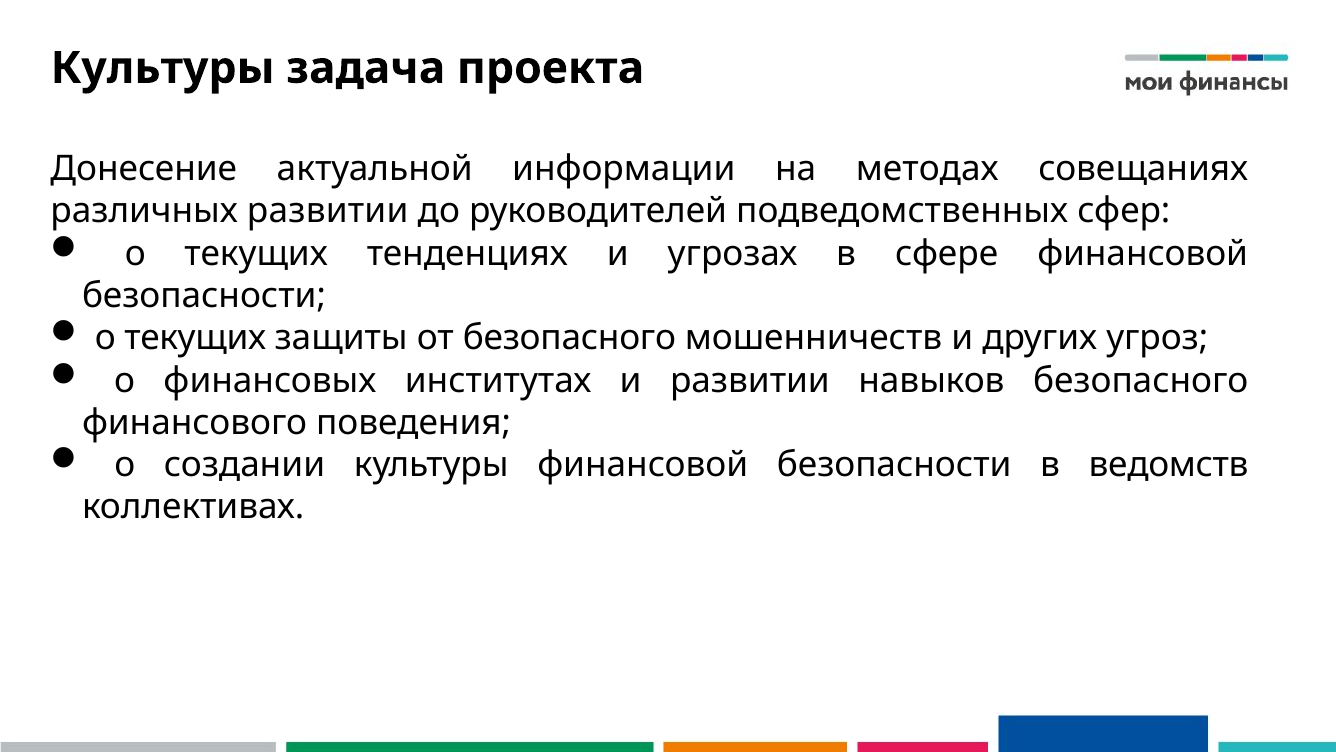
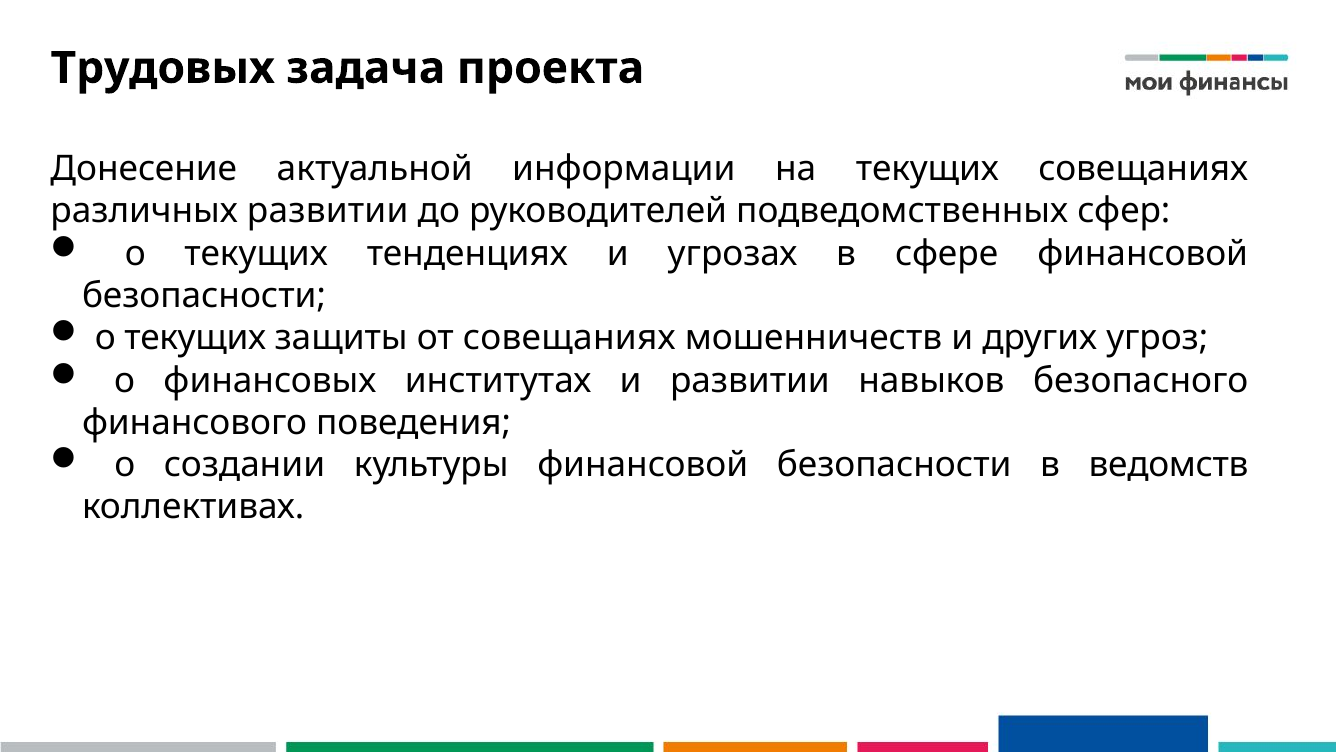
Культуры: Культуры -> Трудовых (163, 68)
на методах: методах -> текущих (927, 169)
от безопасного: безопасного -> совещаниях (569, 338)
